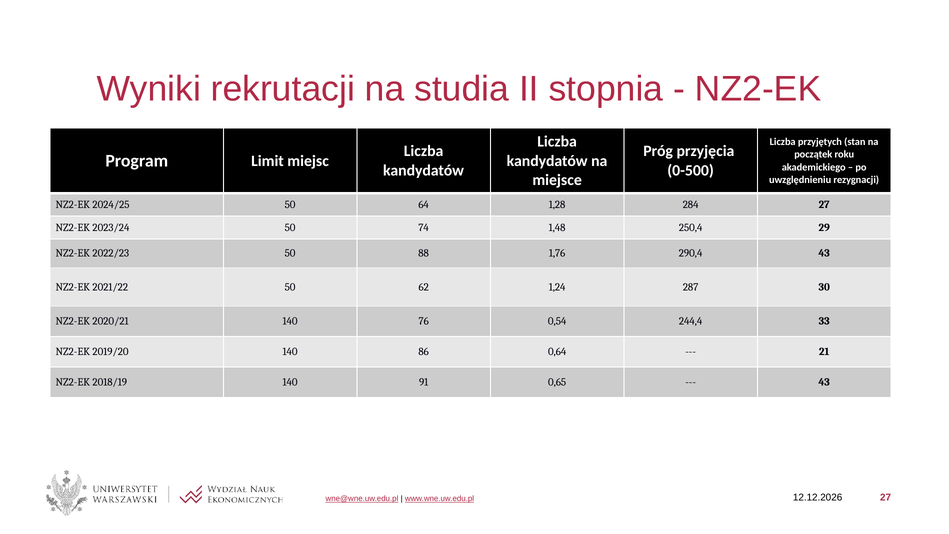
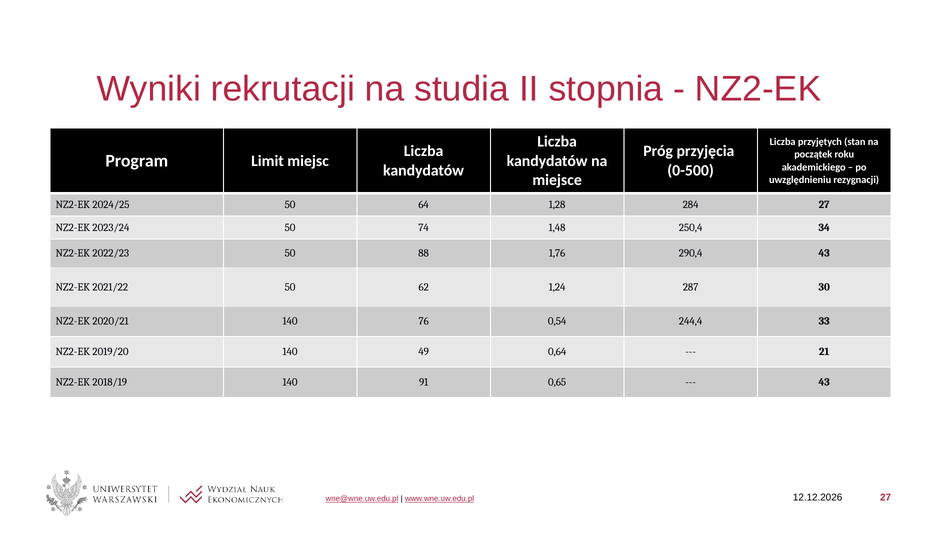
29: 29 -> 34 (824, 227)
86: 86 -> 49 (424, 352)
